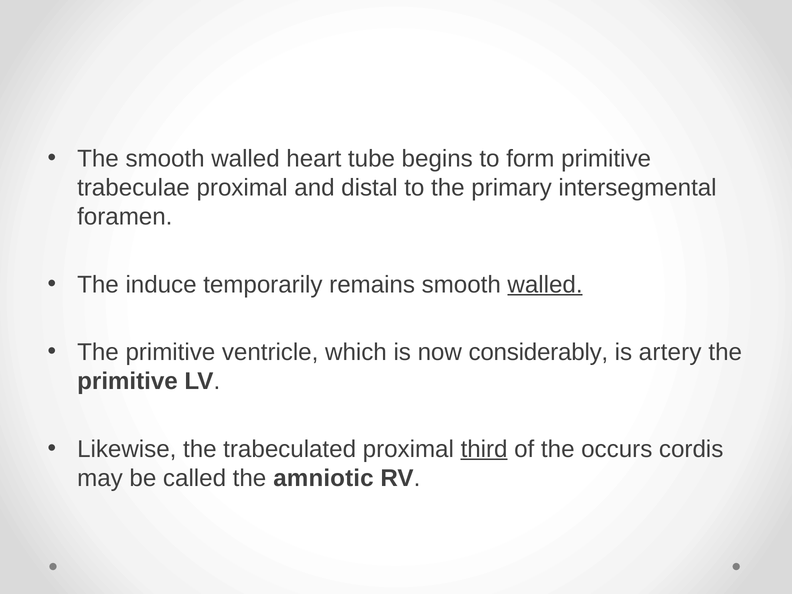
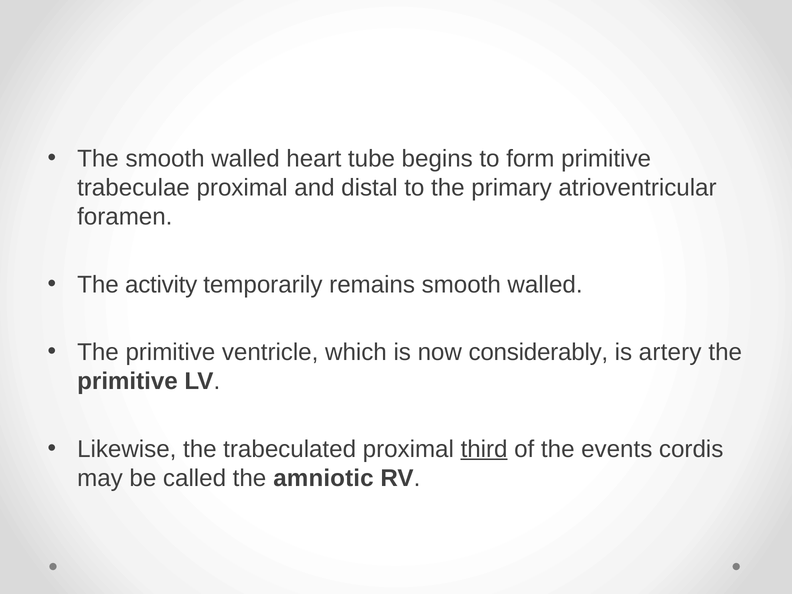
intersegmental: intersegmental -> atrioventricular (638, 188)
induce: induce -> activity (161, 285)
walled underline: present -> none (545, 285)
occurs: occurs -> events (617, 449)
